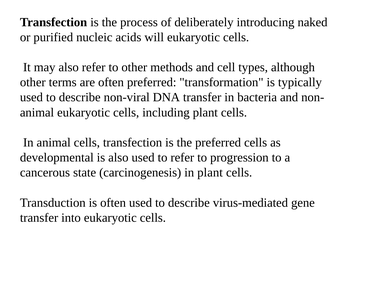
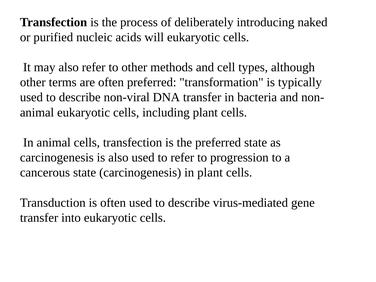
preferred cells: cells -> state (256, 142)
developmental: developmental -> carcinogenesis (57, 158)
